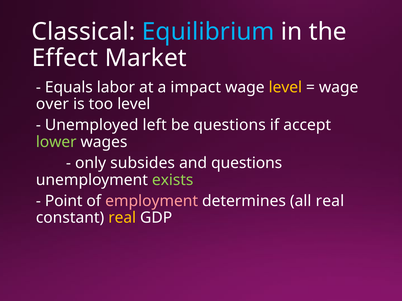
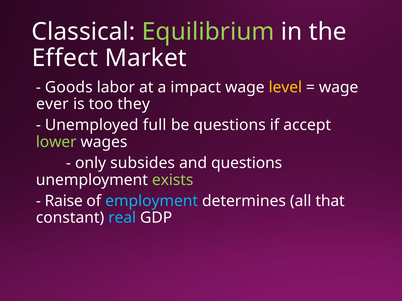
Equilibrium colour: light blue -> light green (208, 32)
Equals: Equals -> Goods (69, 87)
over: over -> ever (52, 104)
too level: level -> they (134, 104)
left: left -> full (155, 125)
Point: Point -> Raise (64, 201)
employment colour: pink -> light blue (152, 201)
all real: real -> that (330, 201)
real colour: yellow -> light blue (122, 218)
